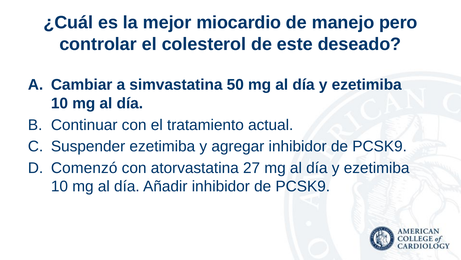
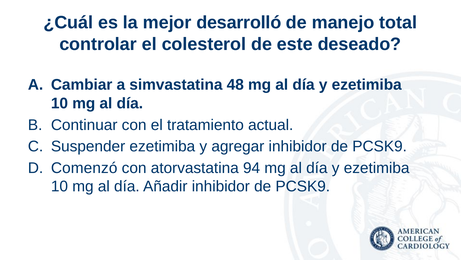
miocardio: miocardio -> desarrolló (239, 22)
pero: pero -> total (398, 22)
50: 50 -> 48 (235, 85)
27: 27 -> 94 (252, 168)
